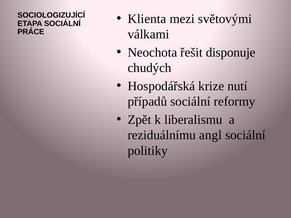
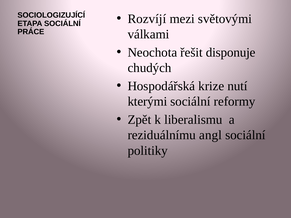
Klienta: Klienta -> Rozvíjí (147, 19)
případů: případů -> kterými (147, 102)
